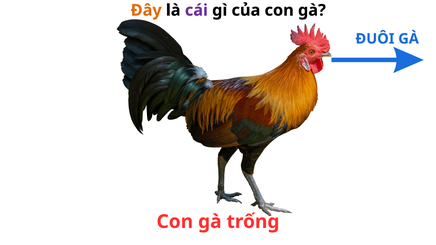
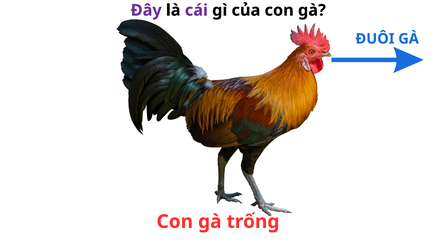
Đây colour: orange -> purple (146, 10)
